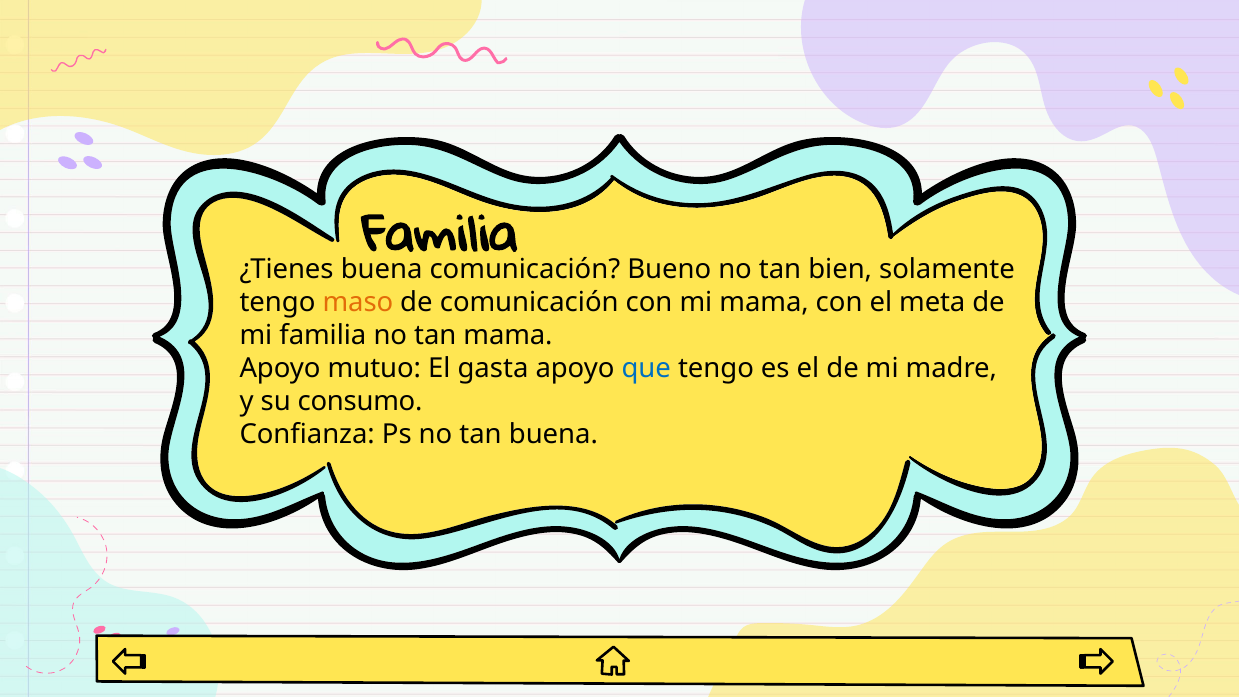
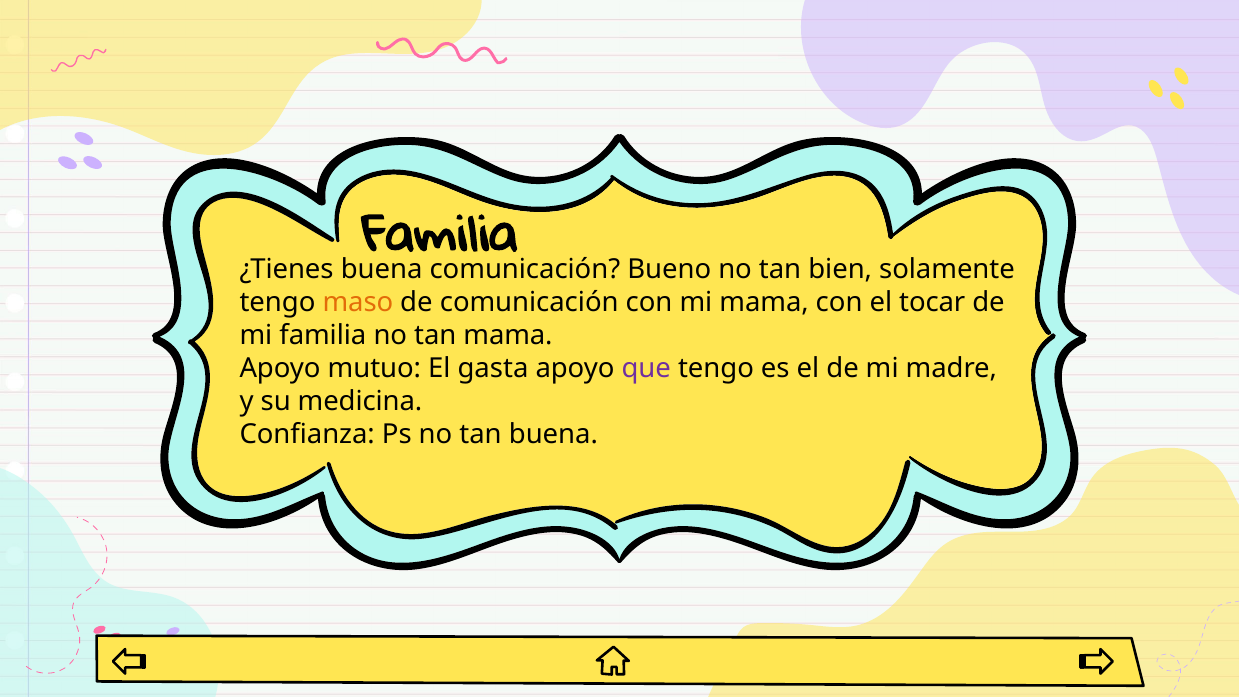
meta: meta -> tocar (932, 302)
que colour: blue -> purple (646, 369)
consumo: consumo -> medicina (360, 402)
